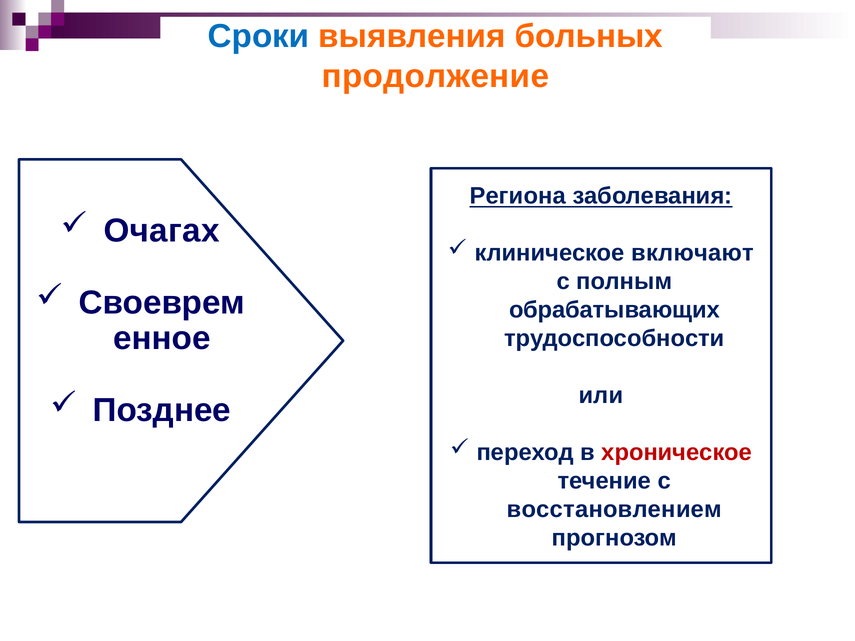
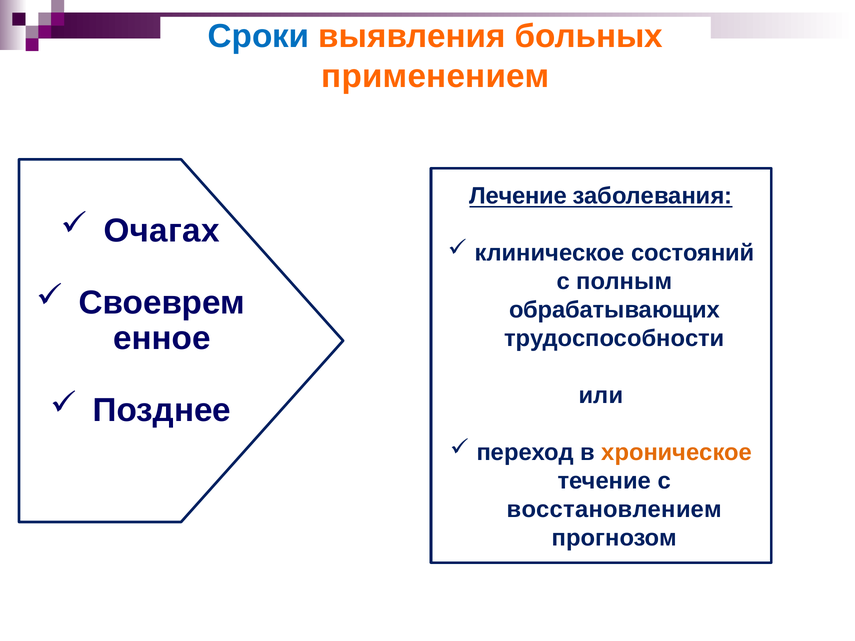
продолжение: продолжение -> применением (435, 76)
Региона: Региона -> Лечение (518, 196)
включают: включают -> состояний (693, 253)
хроническое colour: red -> orange (677, 453)
